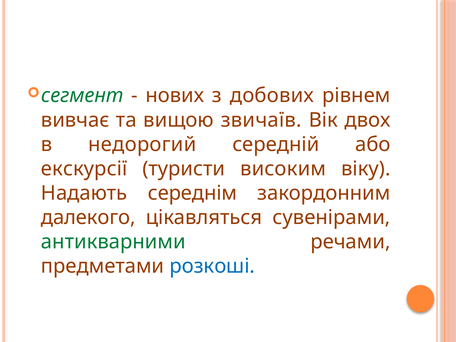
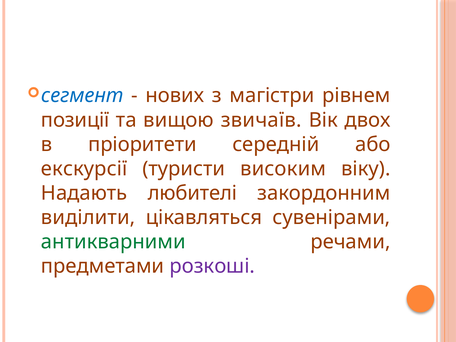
сегмент colour: green -> blue (82, 96)
добових: добових -> магістри (272, 96)
вивчає: вивчає -> позиції (75, 120)
недорогий: недорогий -> пріоритети (142, 144)
середнім: середнім -> любителі (192, 193)
далекого: далекого -> виділити (88, 217)
розкоші colour: blue -> purple (212, 266)
